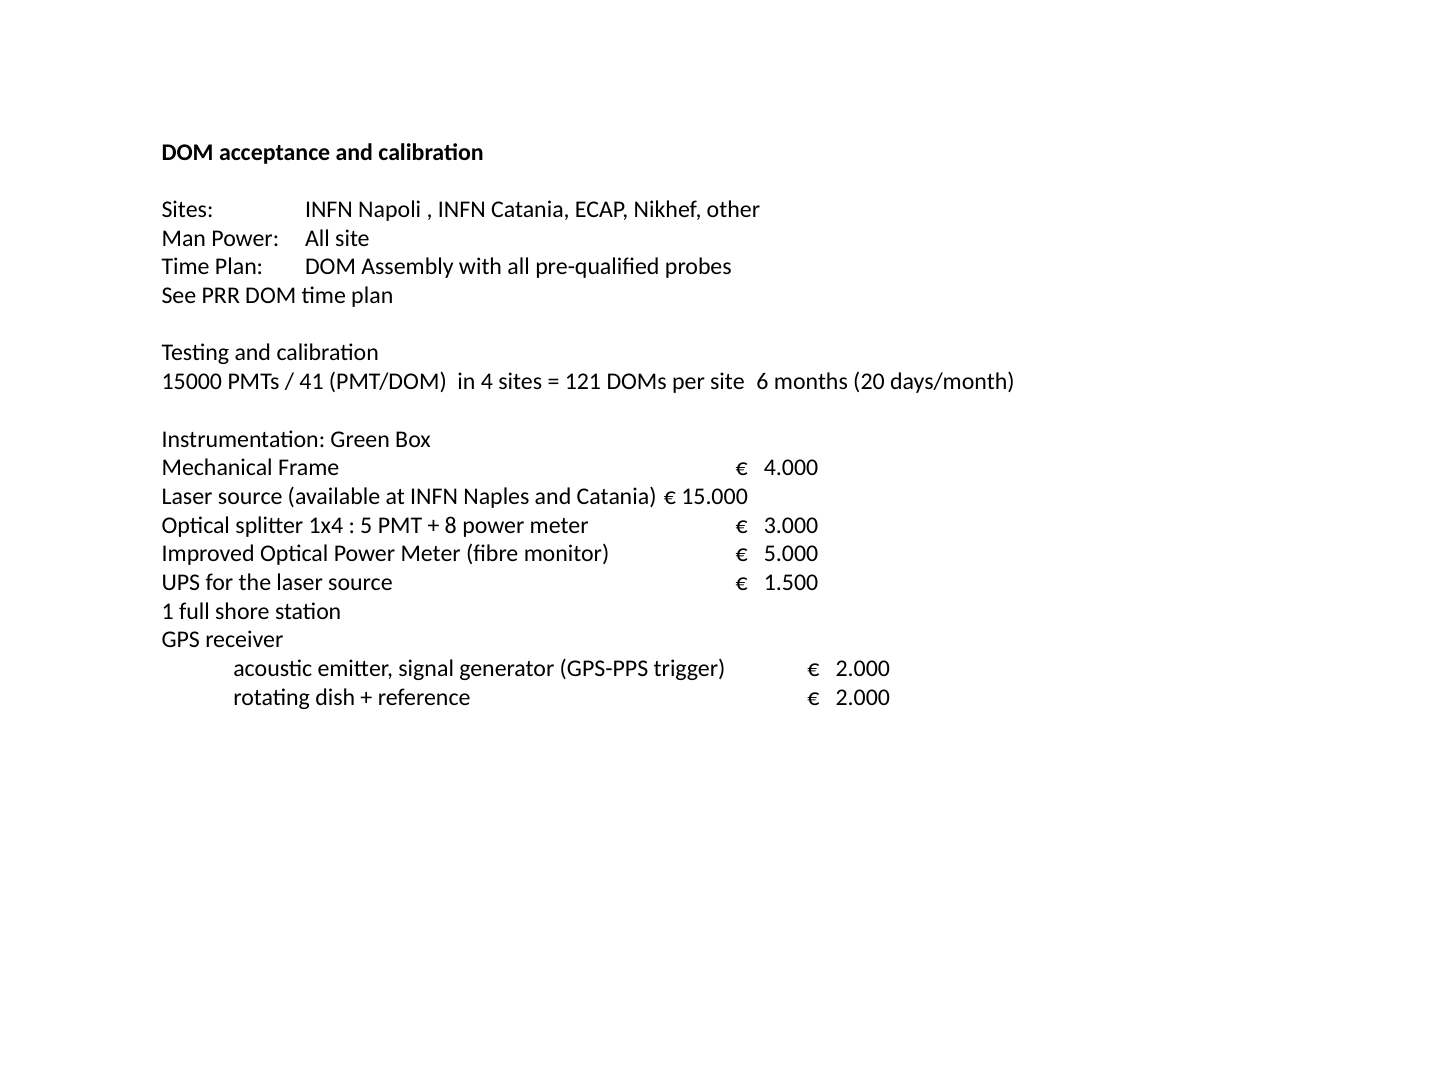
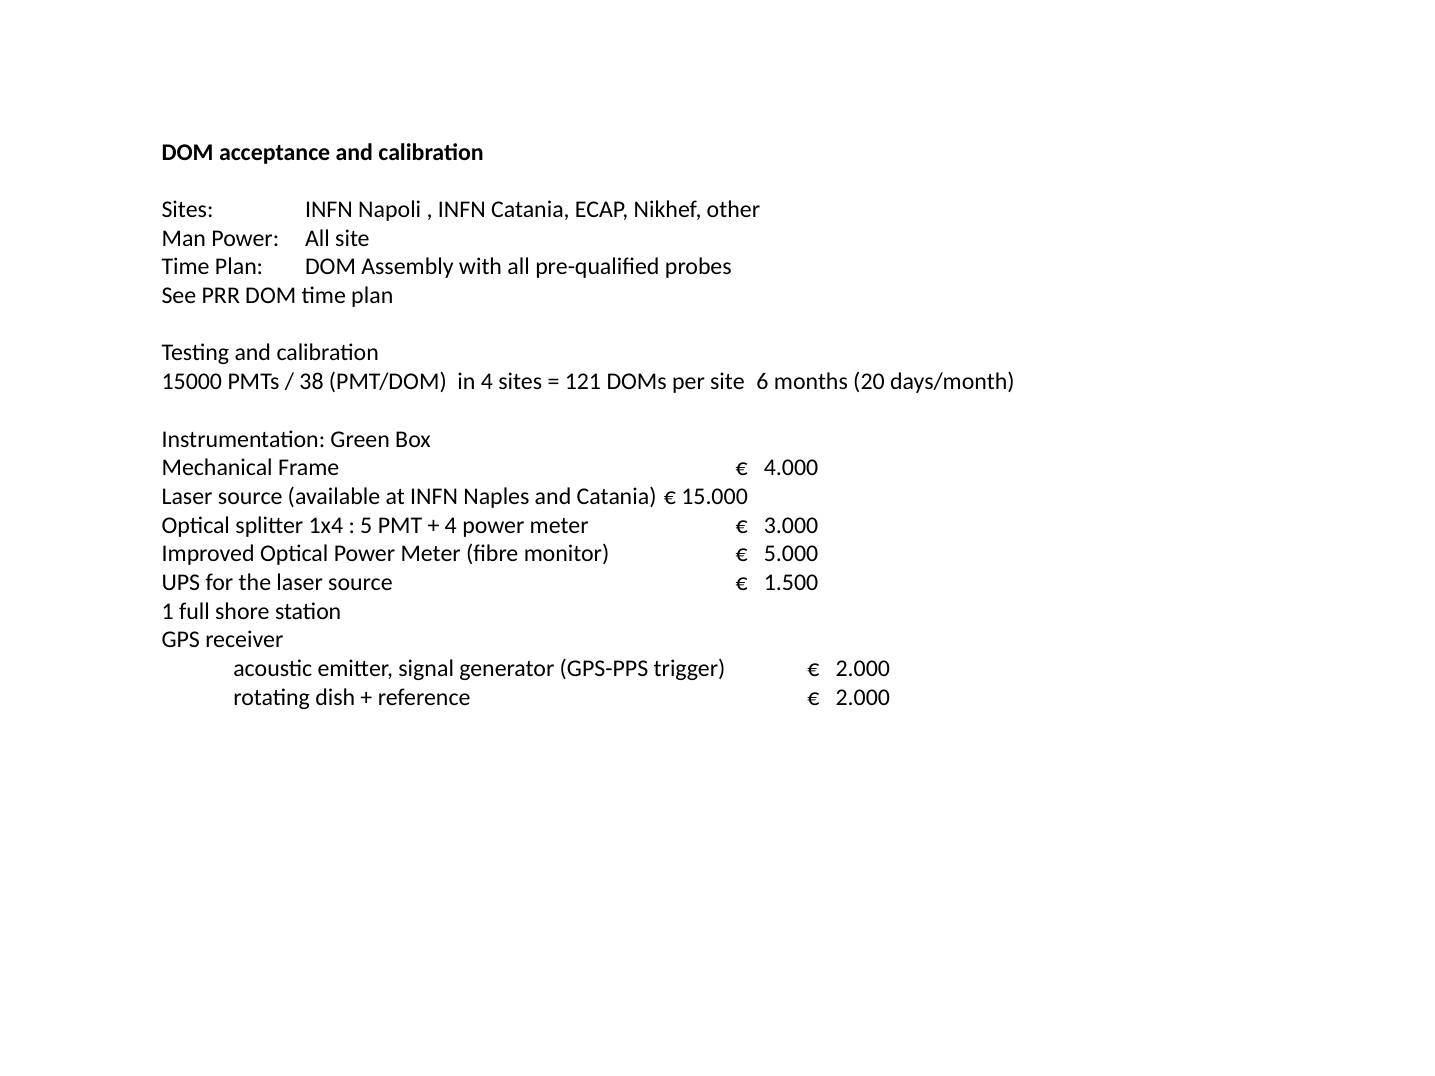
41: 41 -> 38 (312, 382)
8: 8 -> 4 (451, 525)
